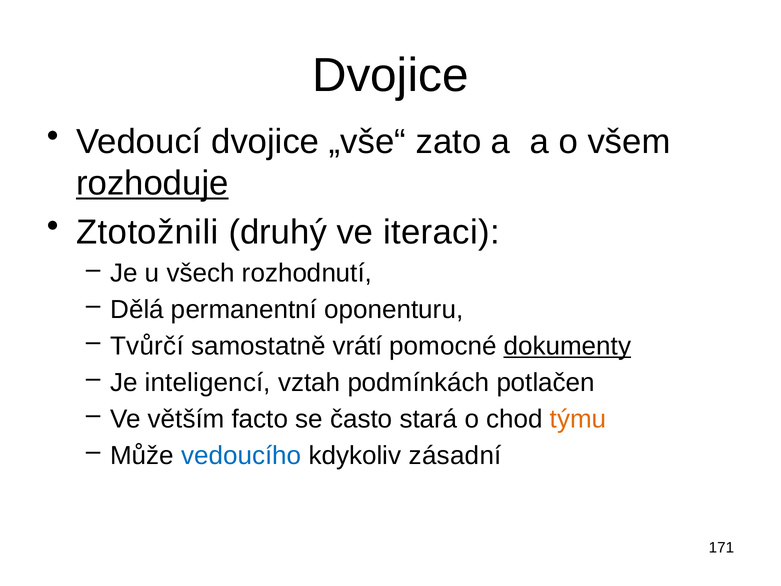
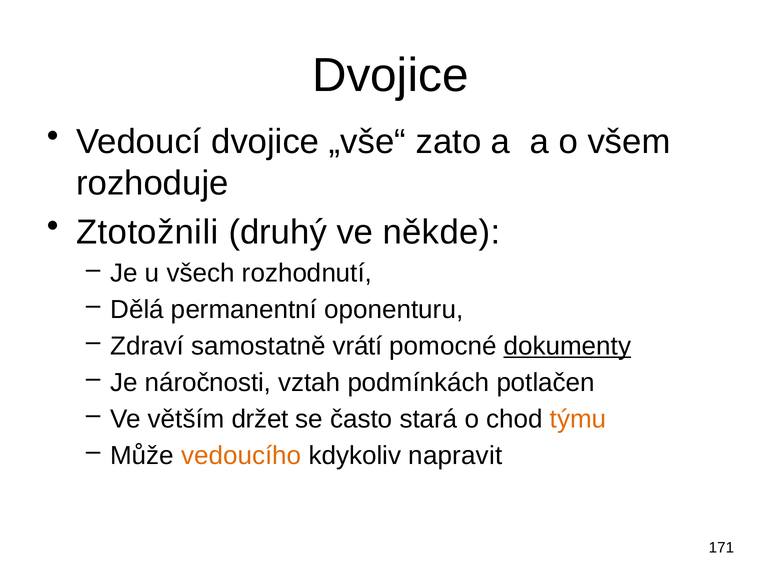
rozhoduje underline: present -> none (152, 183)
iteraci: iteraci -> někde (442, 232)
Tvůrčí: Tvůrčí -> Zdraví (147, 346)
inteligencí: inteligencí -> náročnosti (208, 382)
facto: facto -> držet (260, 419)
vedoucího colour: blue -> orange (241, 455)
zásadní: zásadní -> napravit (455, 455)
